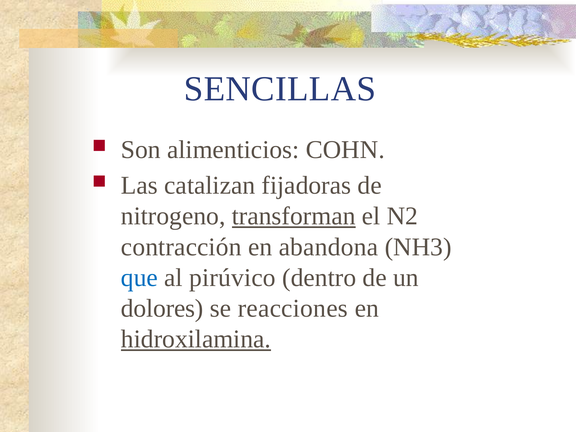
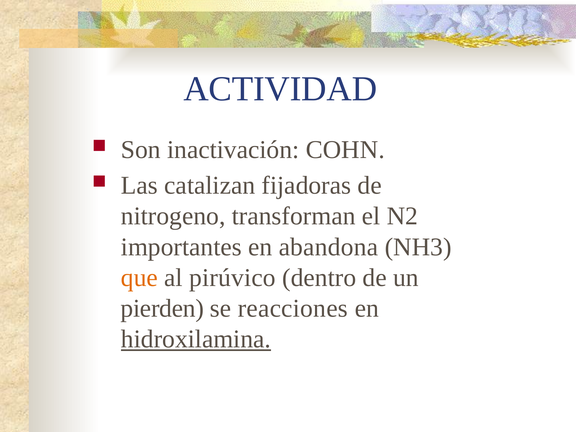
SENCILLAS: SENCILLAS -> ACTIVIDAD (280, 89)
alimenticios: alimenticios -> inactivación (233, 150)
transforman underline: present -> none (294, 216)
contracción: contracción -> importantes (181, 247)
que colour: blue -> orange (139, 278)
dolores: dolores -> pierden (162, 308)
